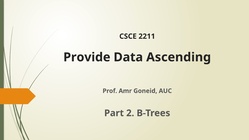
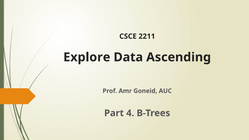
Provide: Provide -> Explore (87, 57)
2: 2 -> 4 (130, 113)
